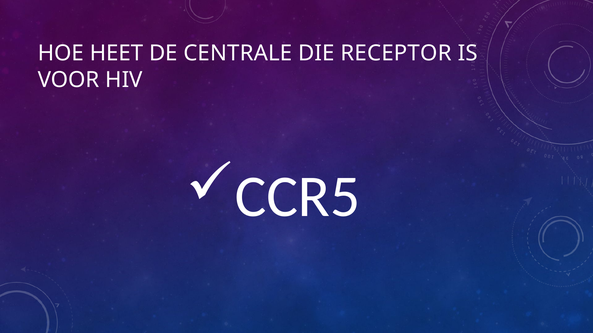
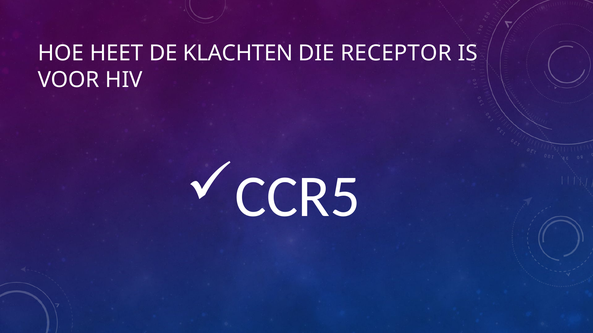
CENTRALE: CENTRALE -> KLACHTEN (238, 53)
